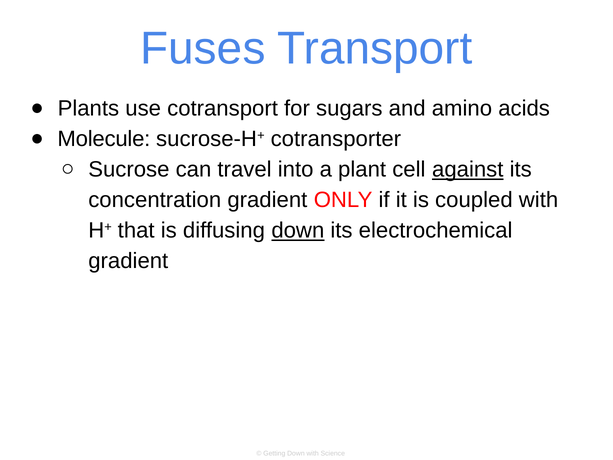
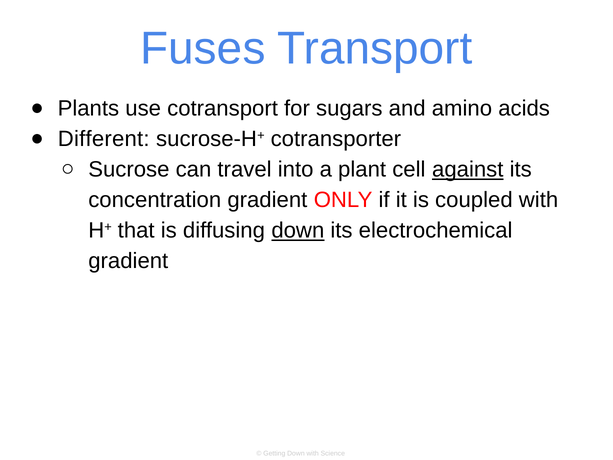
Molecule: Molecule -> Different (104, 139)
